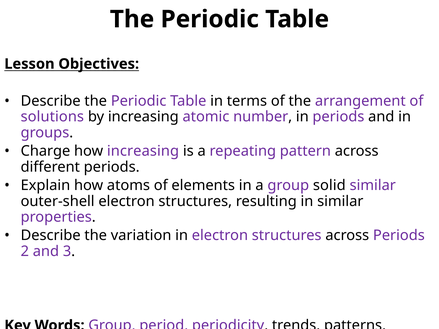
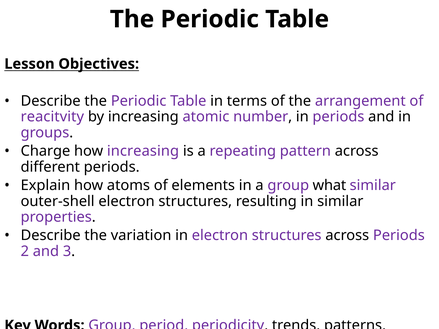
solutions: solutions -> reacitvity (52, 117)
solid: solid -> what (329, 186)
